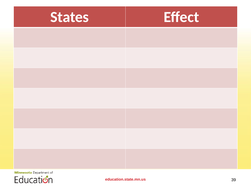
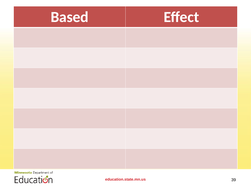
States: States -> Based (70, 17)
